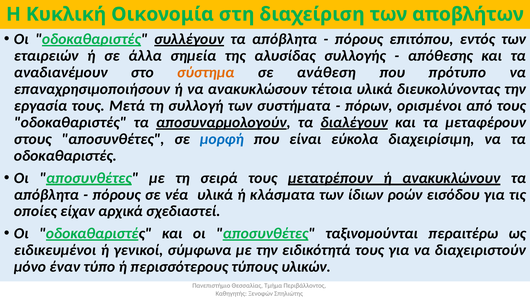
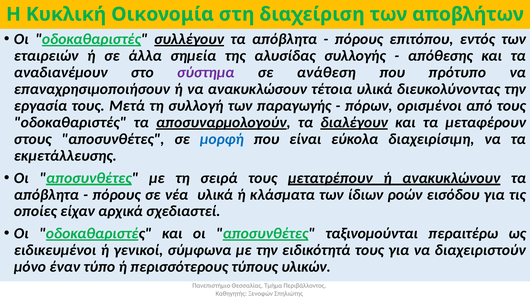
σύστημα colour: orange -> purple (206, 72)
συστήματα: συστήματα -> παραγωγής (294, 106)
οδοκαθαριστές: οδοκαθαριστές -> εκμετάλλευσης (65, 156)
